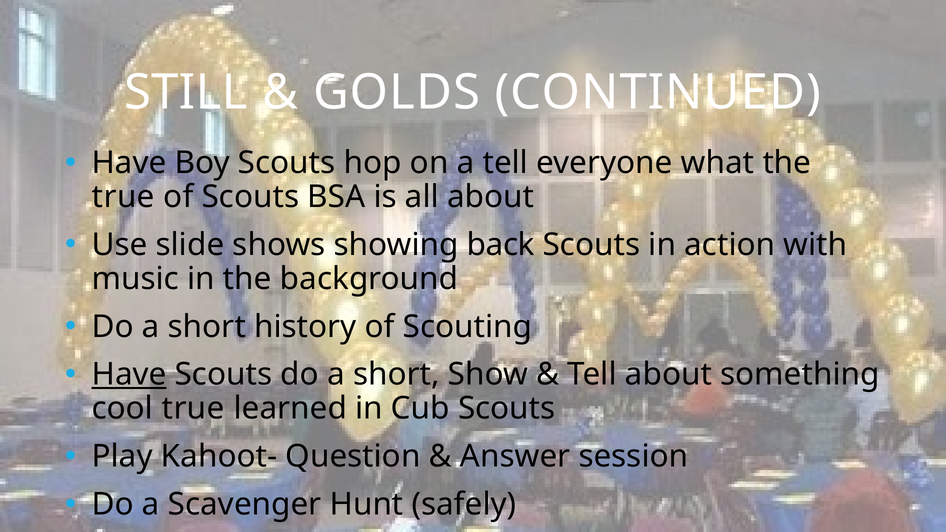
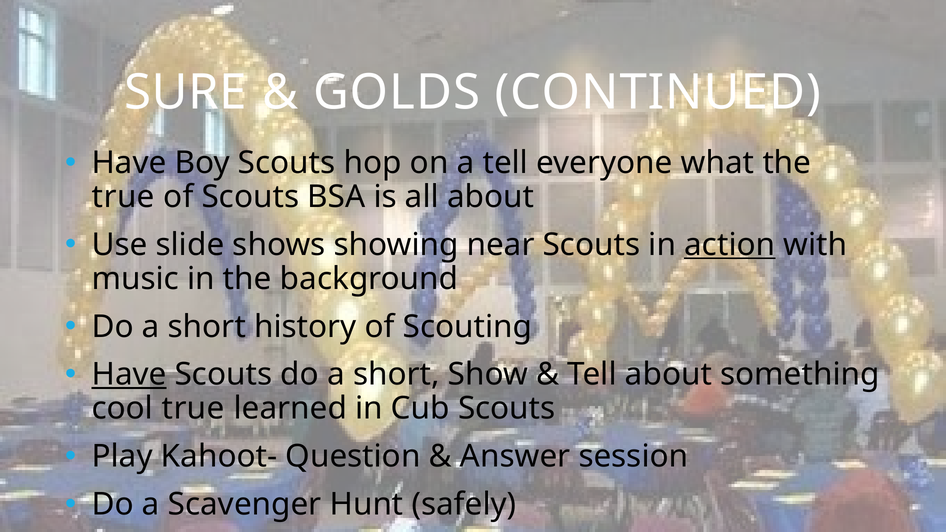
STILL: STILL -> SURE (186, 93)
back: back -> near (501, 245)
action underline: none -> present (730, 245)
